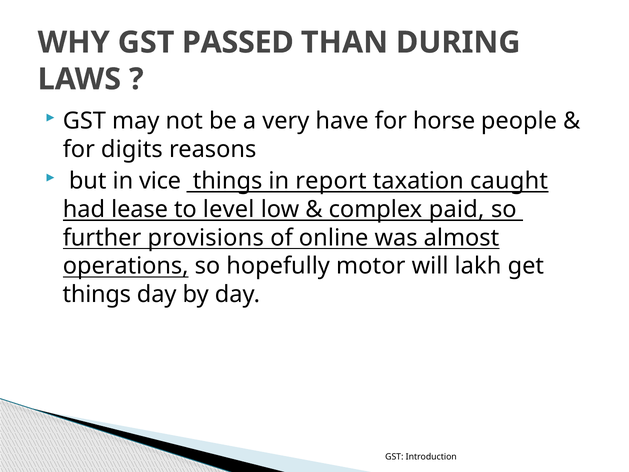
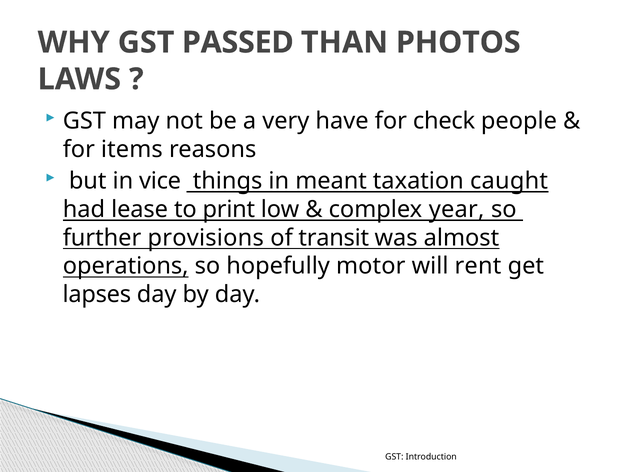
DURING: DURING -> PHOTOS (458, 42)
horse: horse -> check (444, 121)
digits: digits -> items (132, 149)
report: report -> meant (331, 181)
level: level -> print (229, 209)
paid: paid -> year (457, 209)
online: online -> transit (334, 238)
lakh: lakh -> rent (478, 266)
things: things -> lapses (97, 294)
